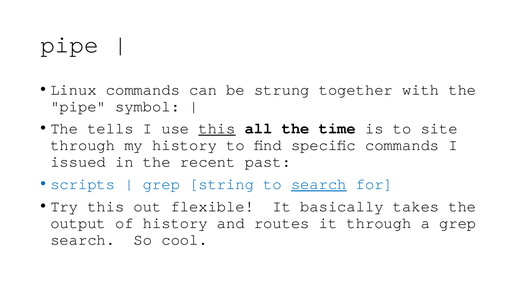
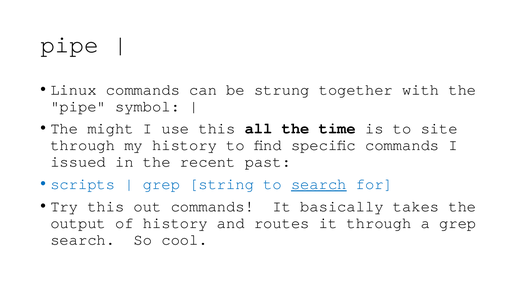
tells: tells -> might (111, 129)
this underline: present -> none (217, 129)
out flexible: flexible -> commands (212, 206)
